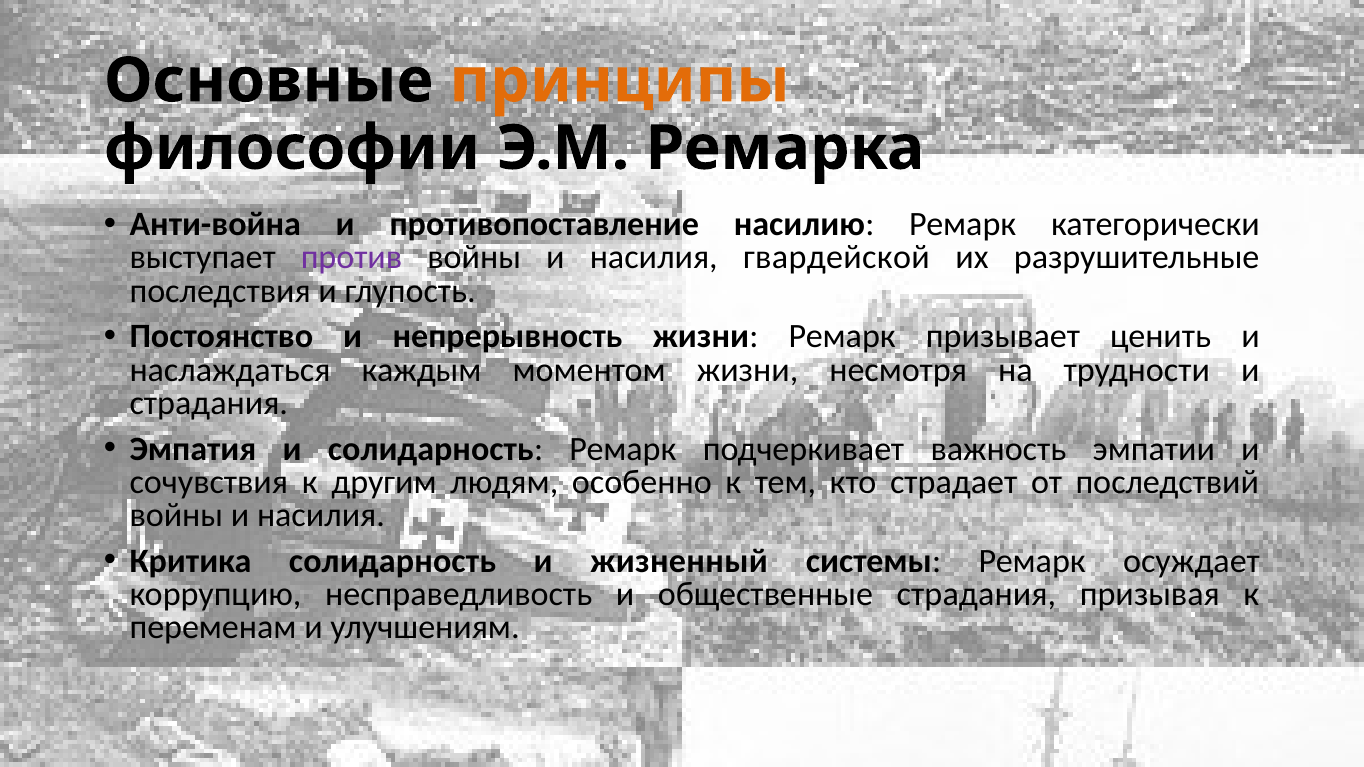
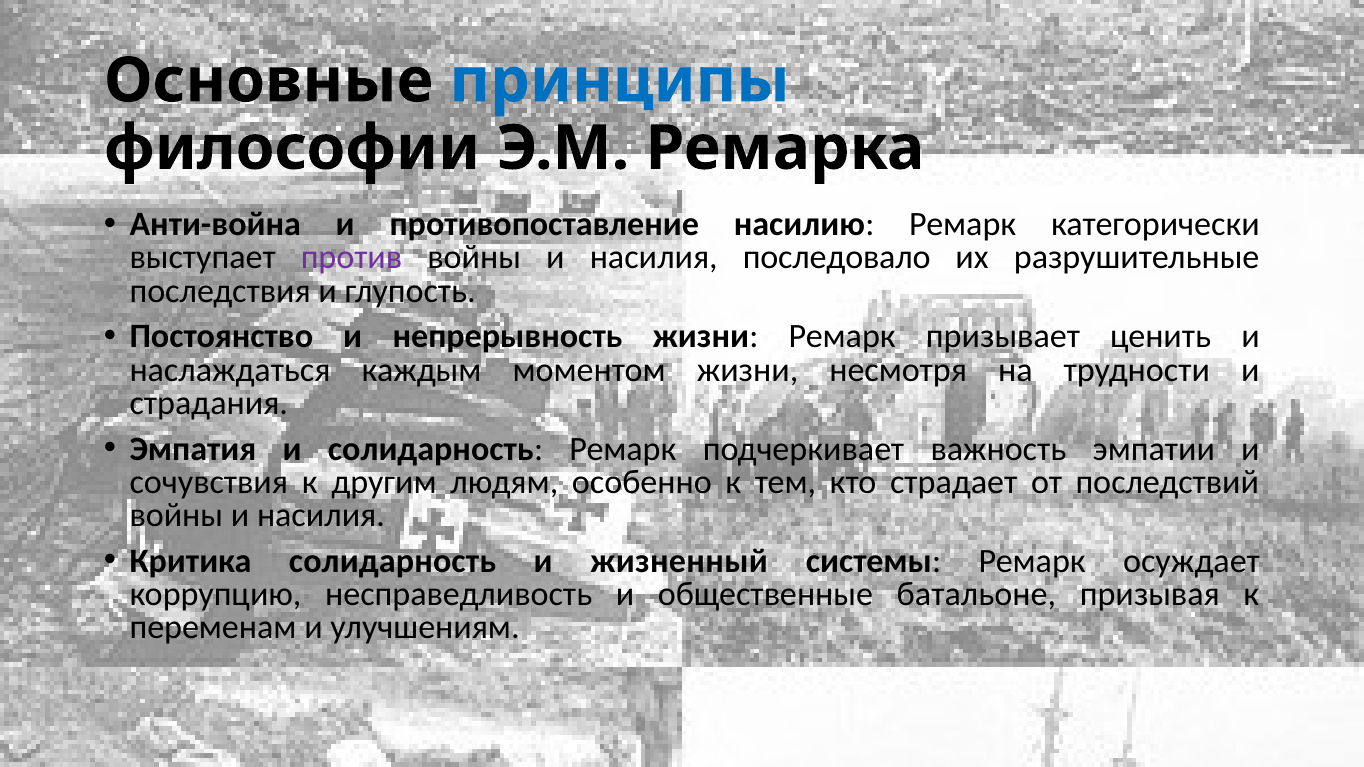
принципы colour: orange -> blue (620, 81)
гвардейской: гвардейской -> последовало (837, 258)
общественные страдания: страдания -> батальоне (976, 594)
